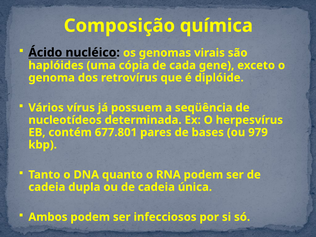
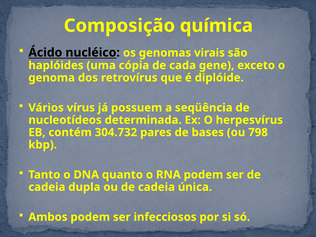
677.801: 677.801 -> 304.732 (116, 132)
979: 979 -> 798 (258, 132)
